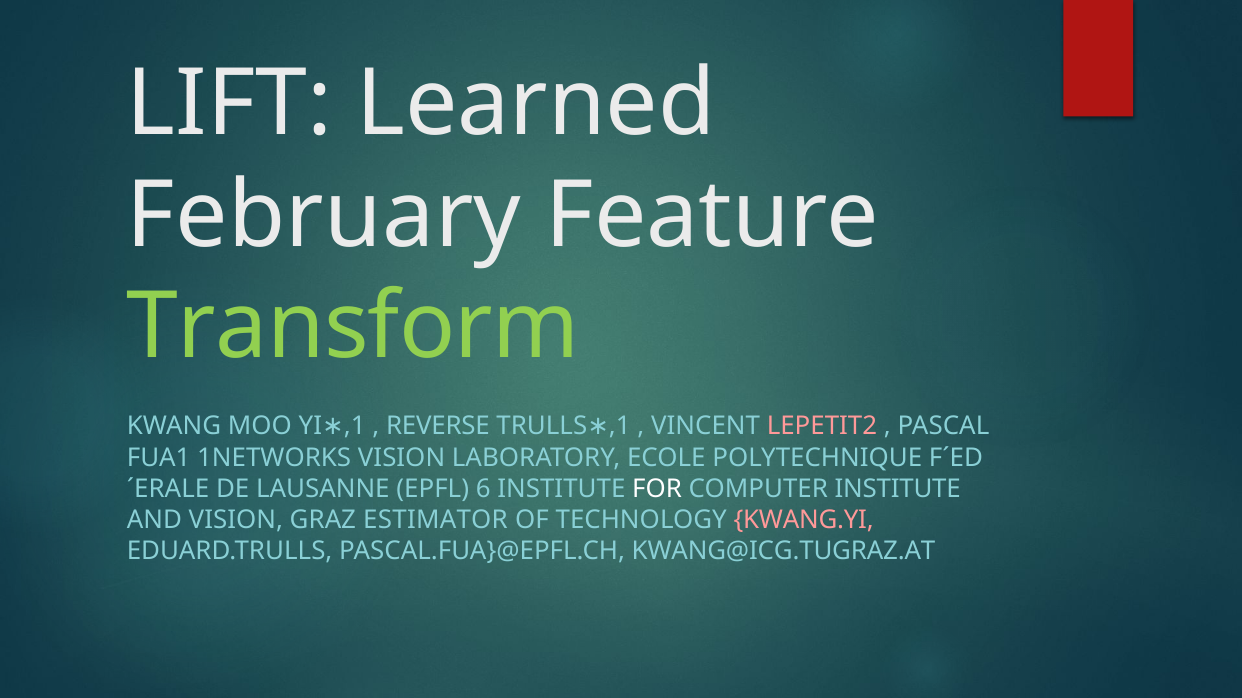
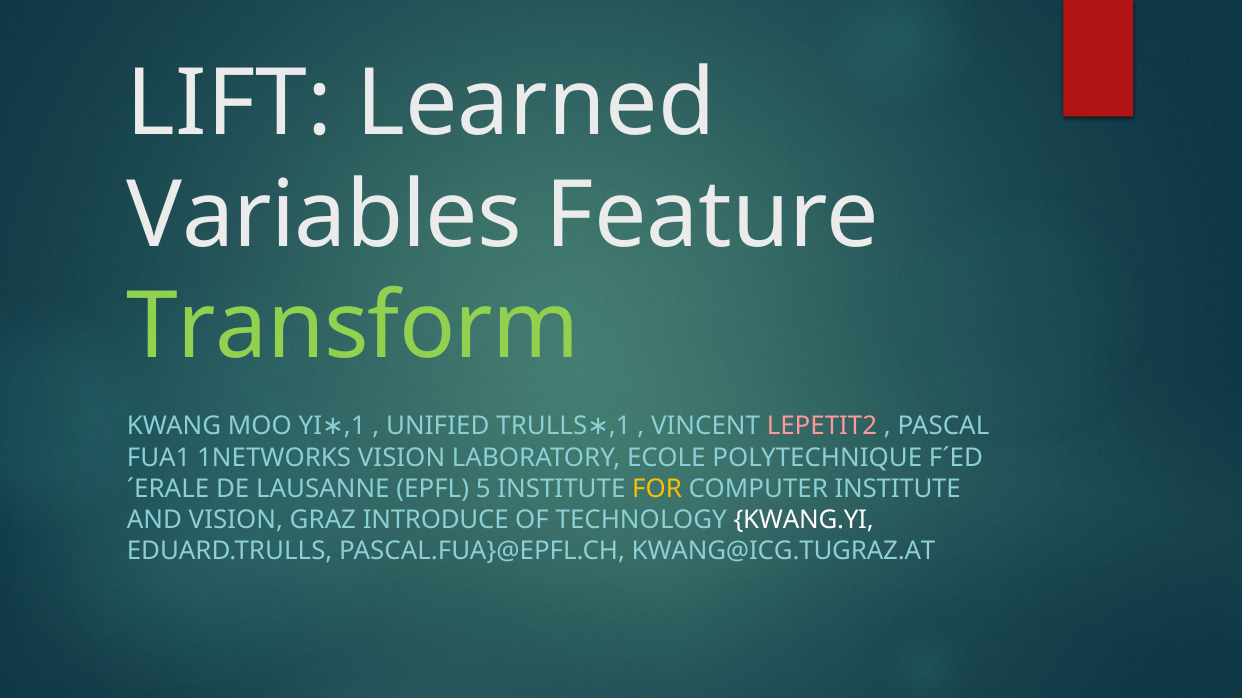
February: February -> Variables (325, 216)
REVERSE: REVERSE -> UNIFIED (438, 427)
6: 6 -> 5 (483, 489)
FOR colour: white -> yellow (657, 489)
ESTIMATOR: ESTIMATOR -> INTRODUCE (436, 520)
KWANG.YI colour: pink -> white (804, 520)
